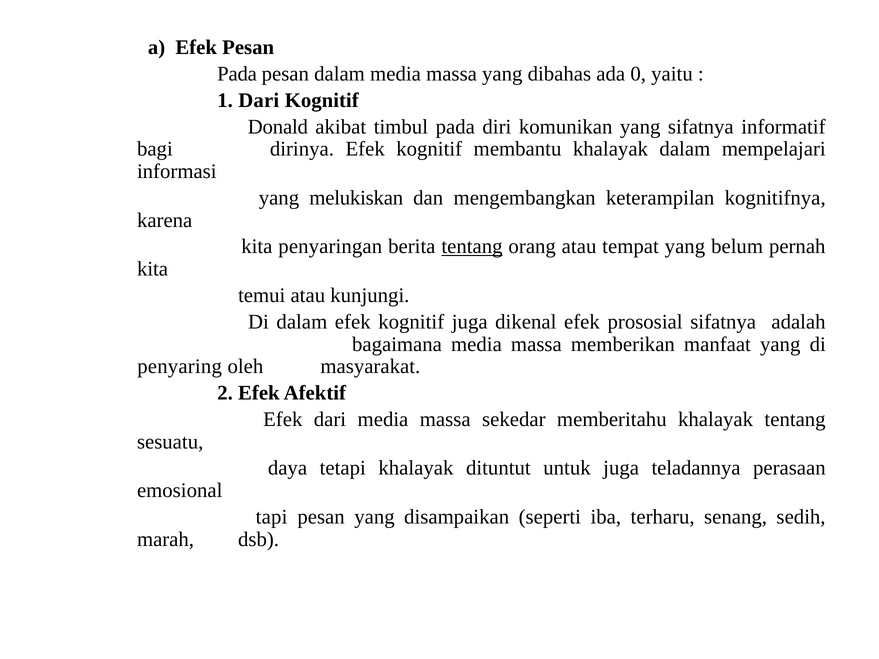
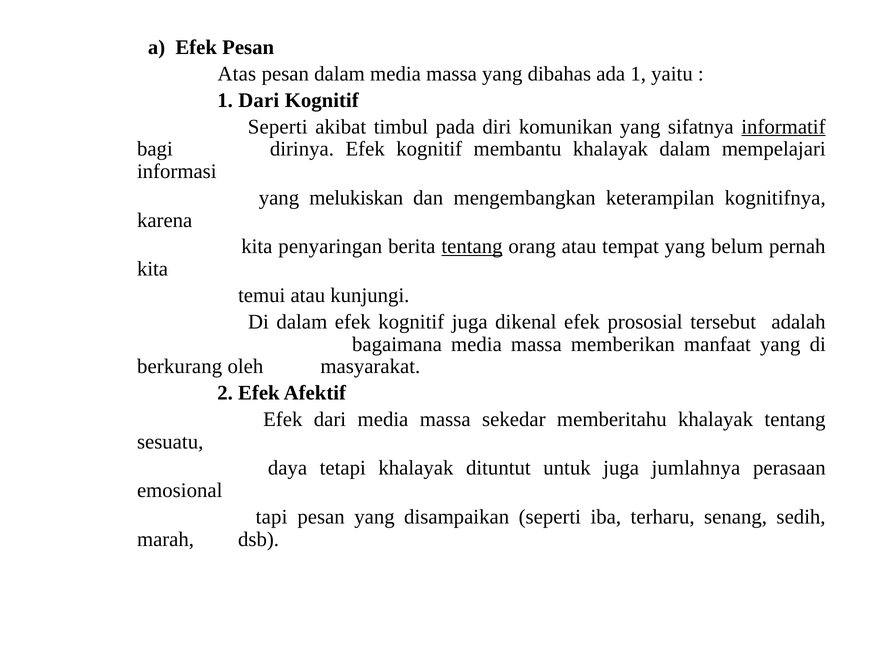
Pada: Pada -> Atas (237, 74)
ada 0: 0 -> 1 (638, 74)
Donald: Donald -> Seperti (278, 127)
informatif underline: none -> present (783, 127)
prososial sifatnya: sifatnya -> tersebut (723, 322)
penyaring: penyaring -> berkurang (180, 367)
teladannya: teladannya -> jumlahnya (696, 468)
